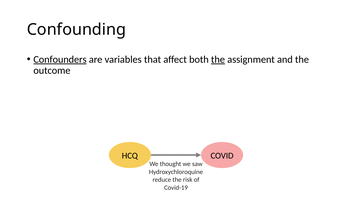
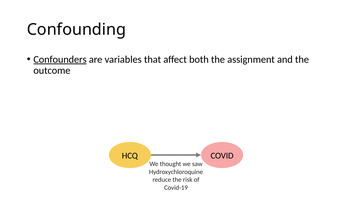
the underline: present -> none (218, 60)
